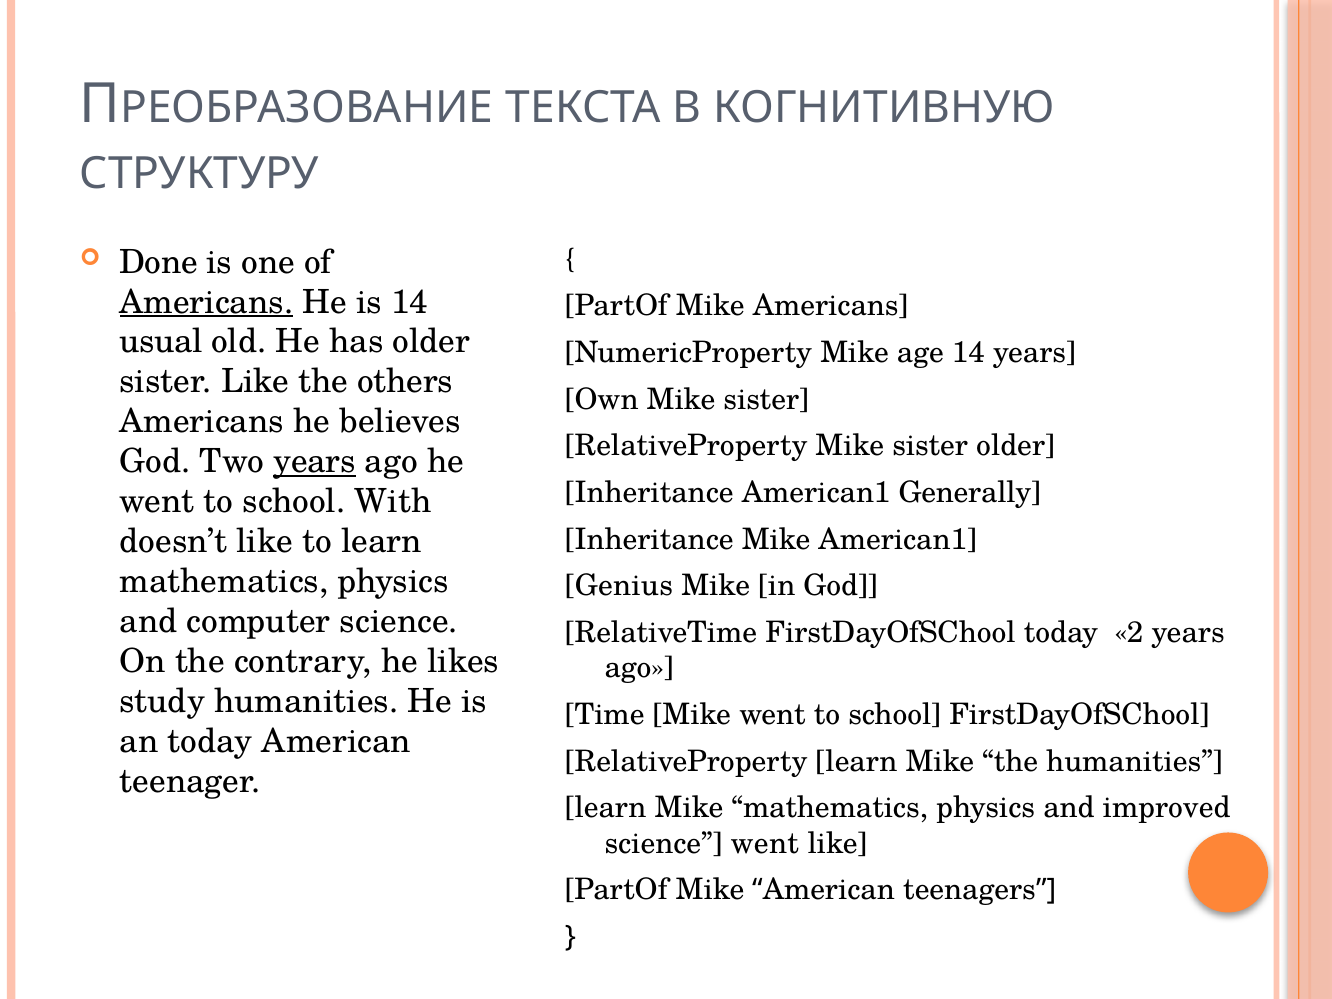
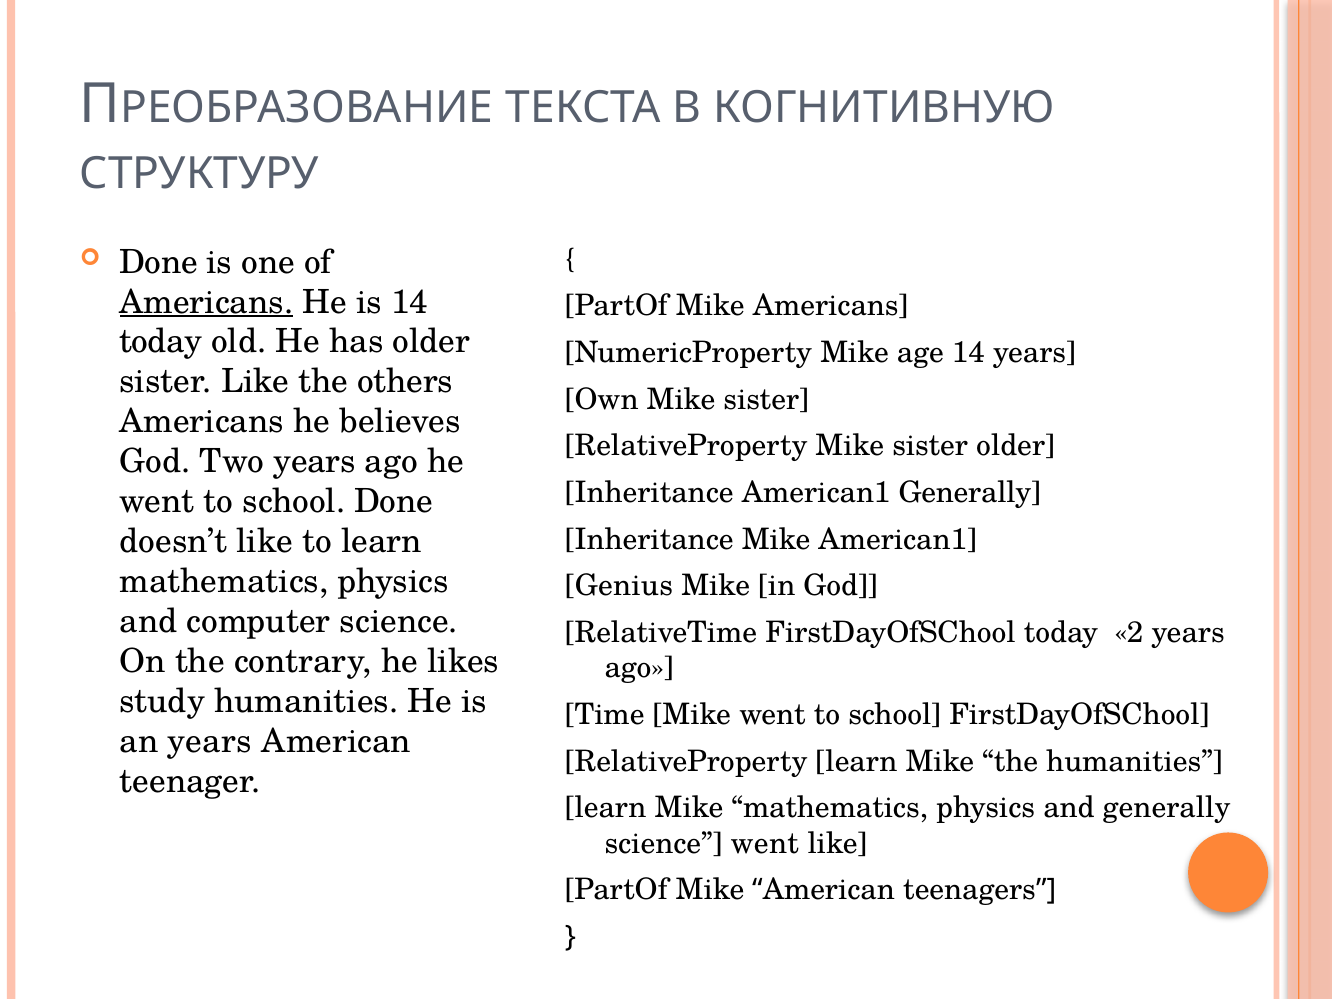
usual: usual -> today (161, 342)
years underline: present -> none (315, 462)
school With: With -> Done (394, 502)
an today: today -> years (210, 742)
and improved: improved -> generally (1167, 808)
